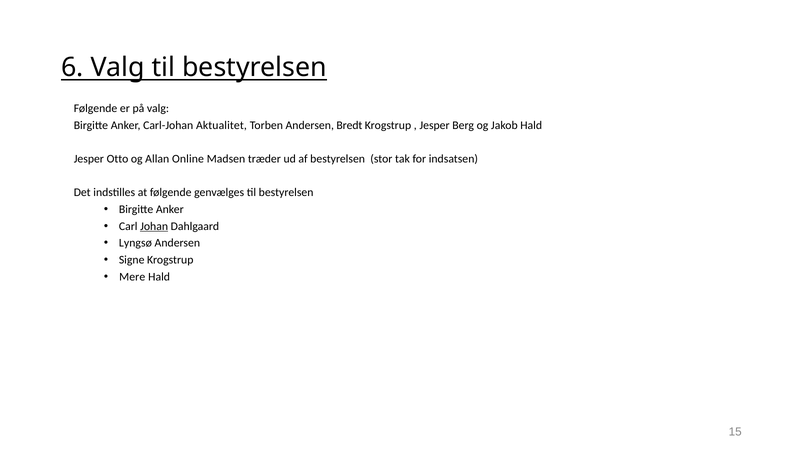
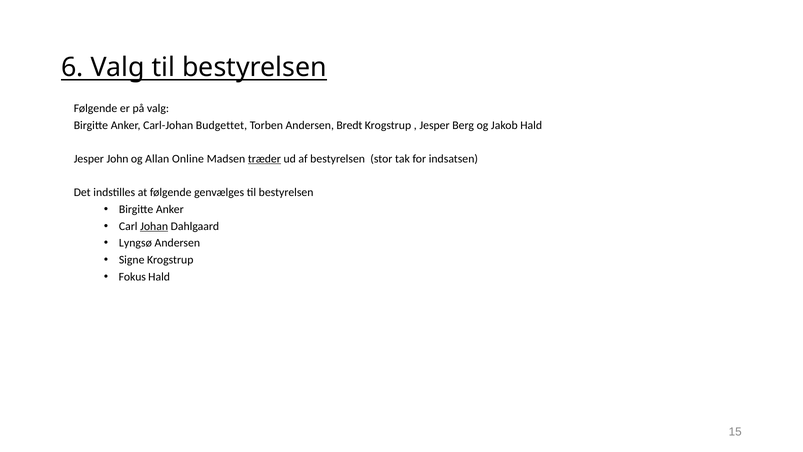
Aktualitet: Aktualitet -> Budgettet (221, 125)
Otto: Otto -> John (118, 159)
træder underline: none -> present (264, 159)
Mere: Mere -> Fokus (132, 277)
